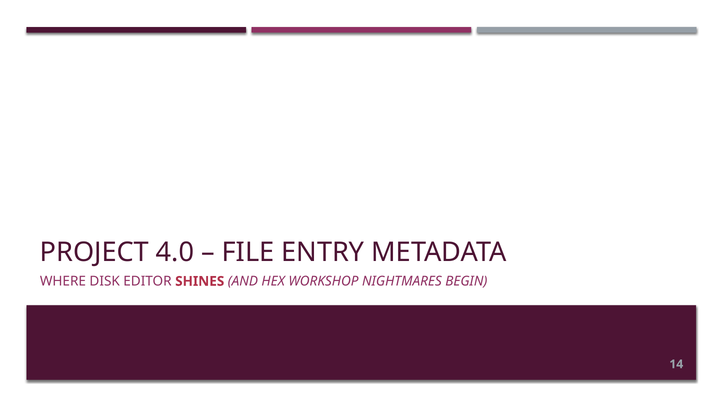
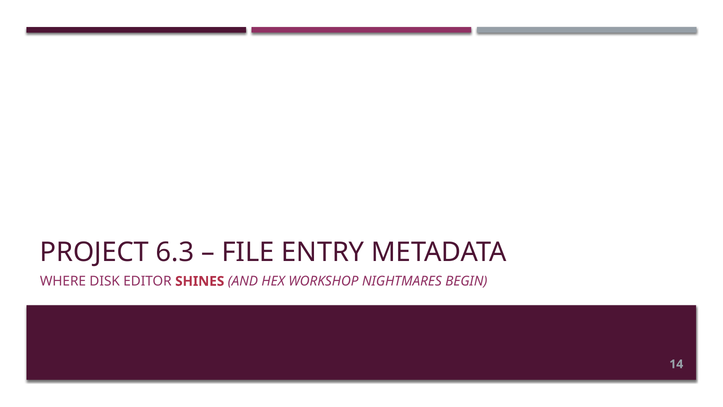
4.0: 4.0 -> 6.3 (175, 252)
